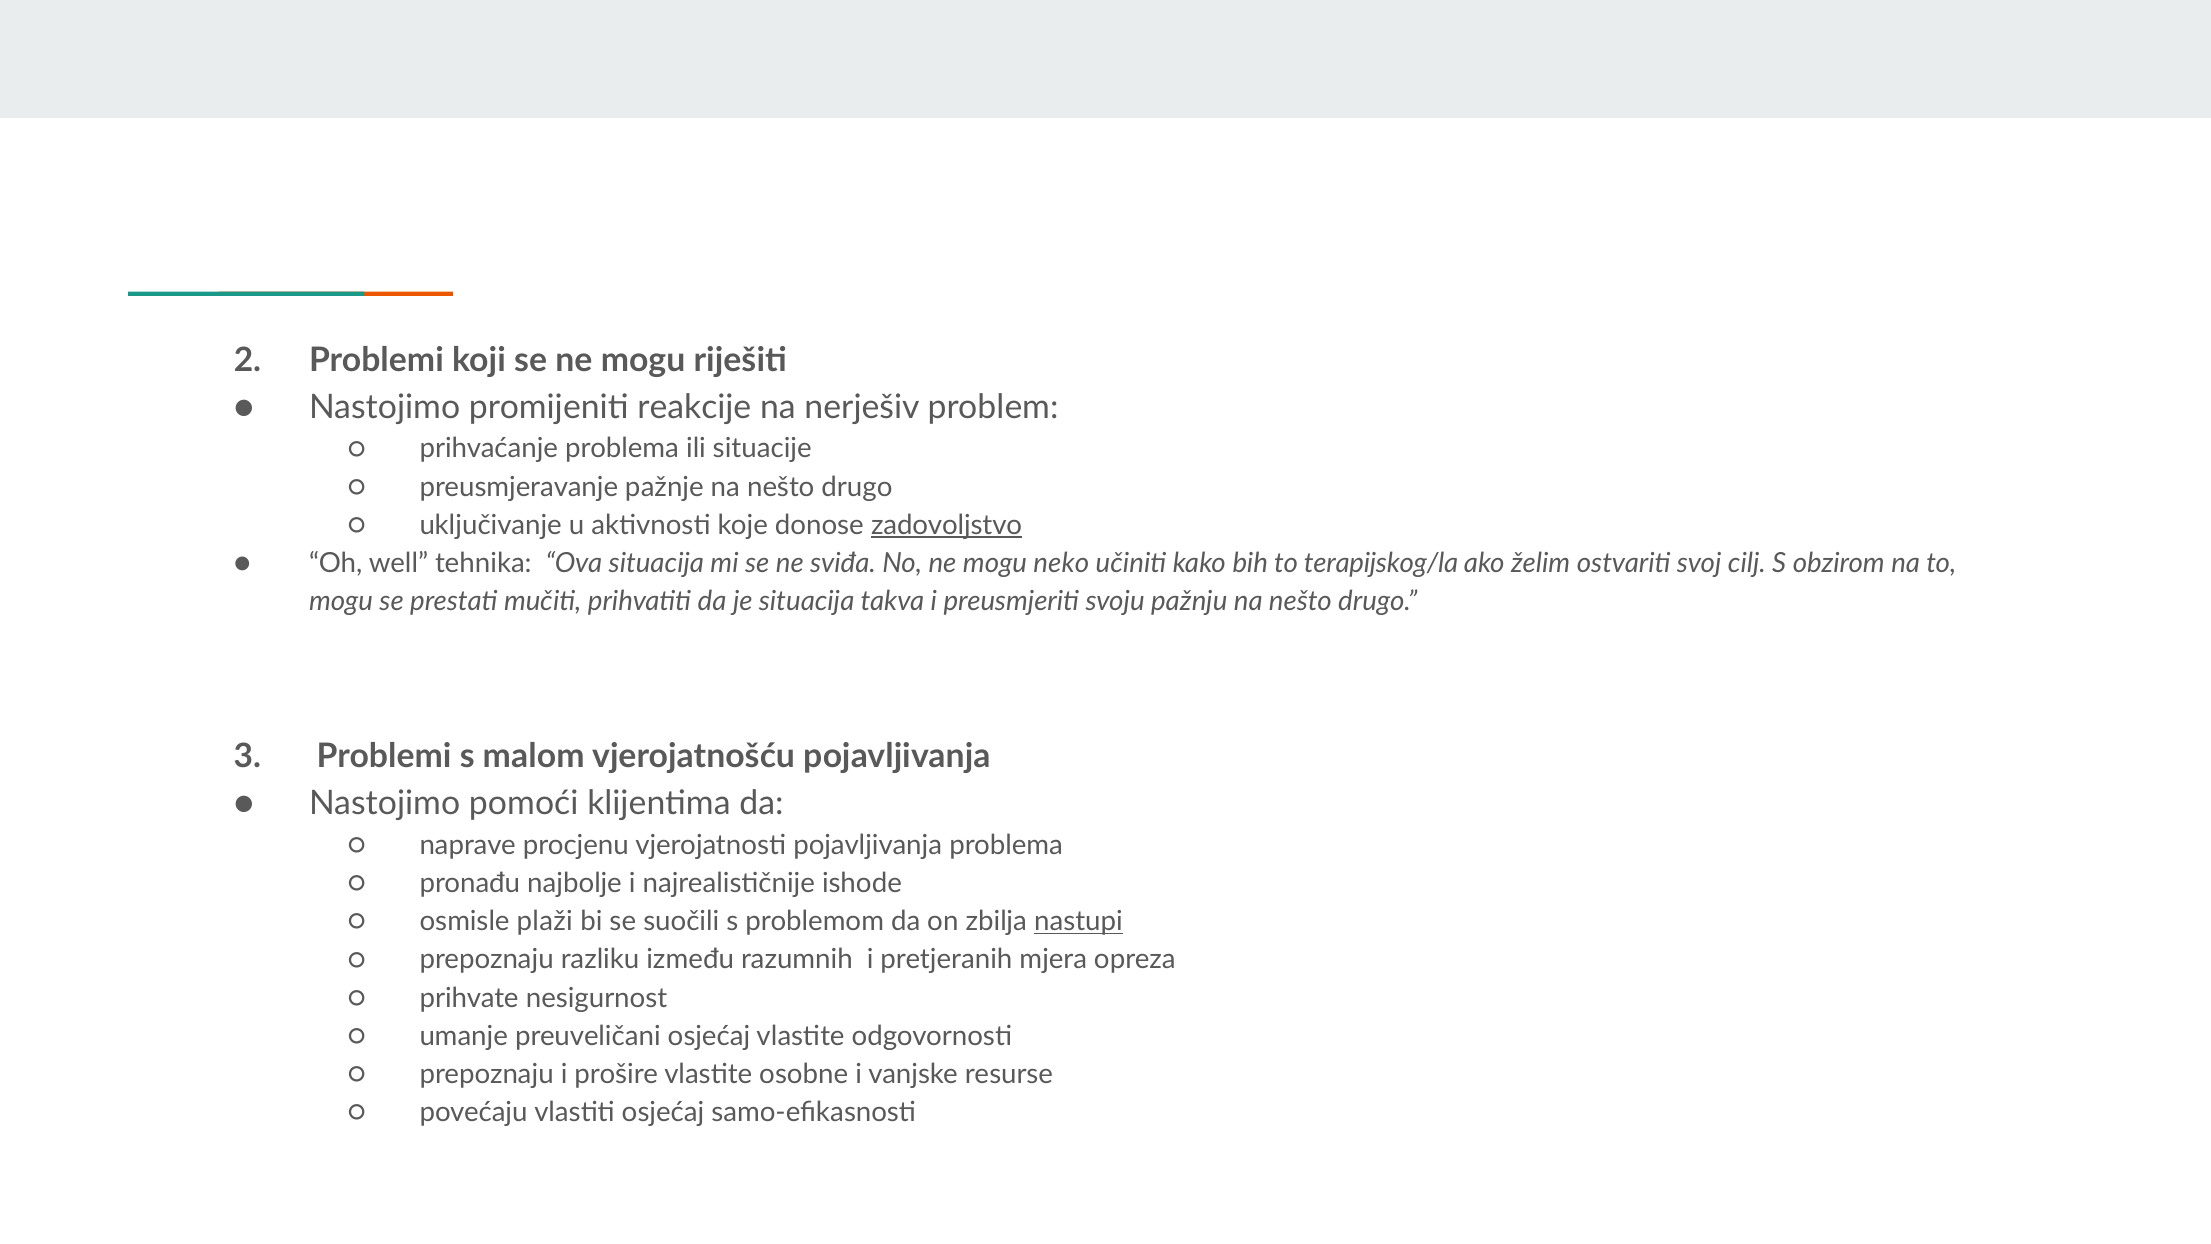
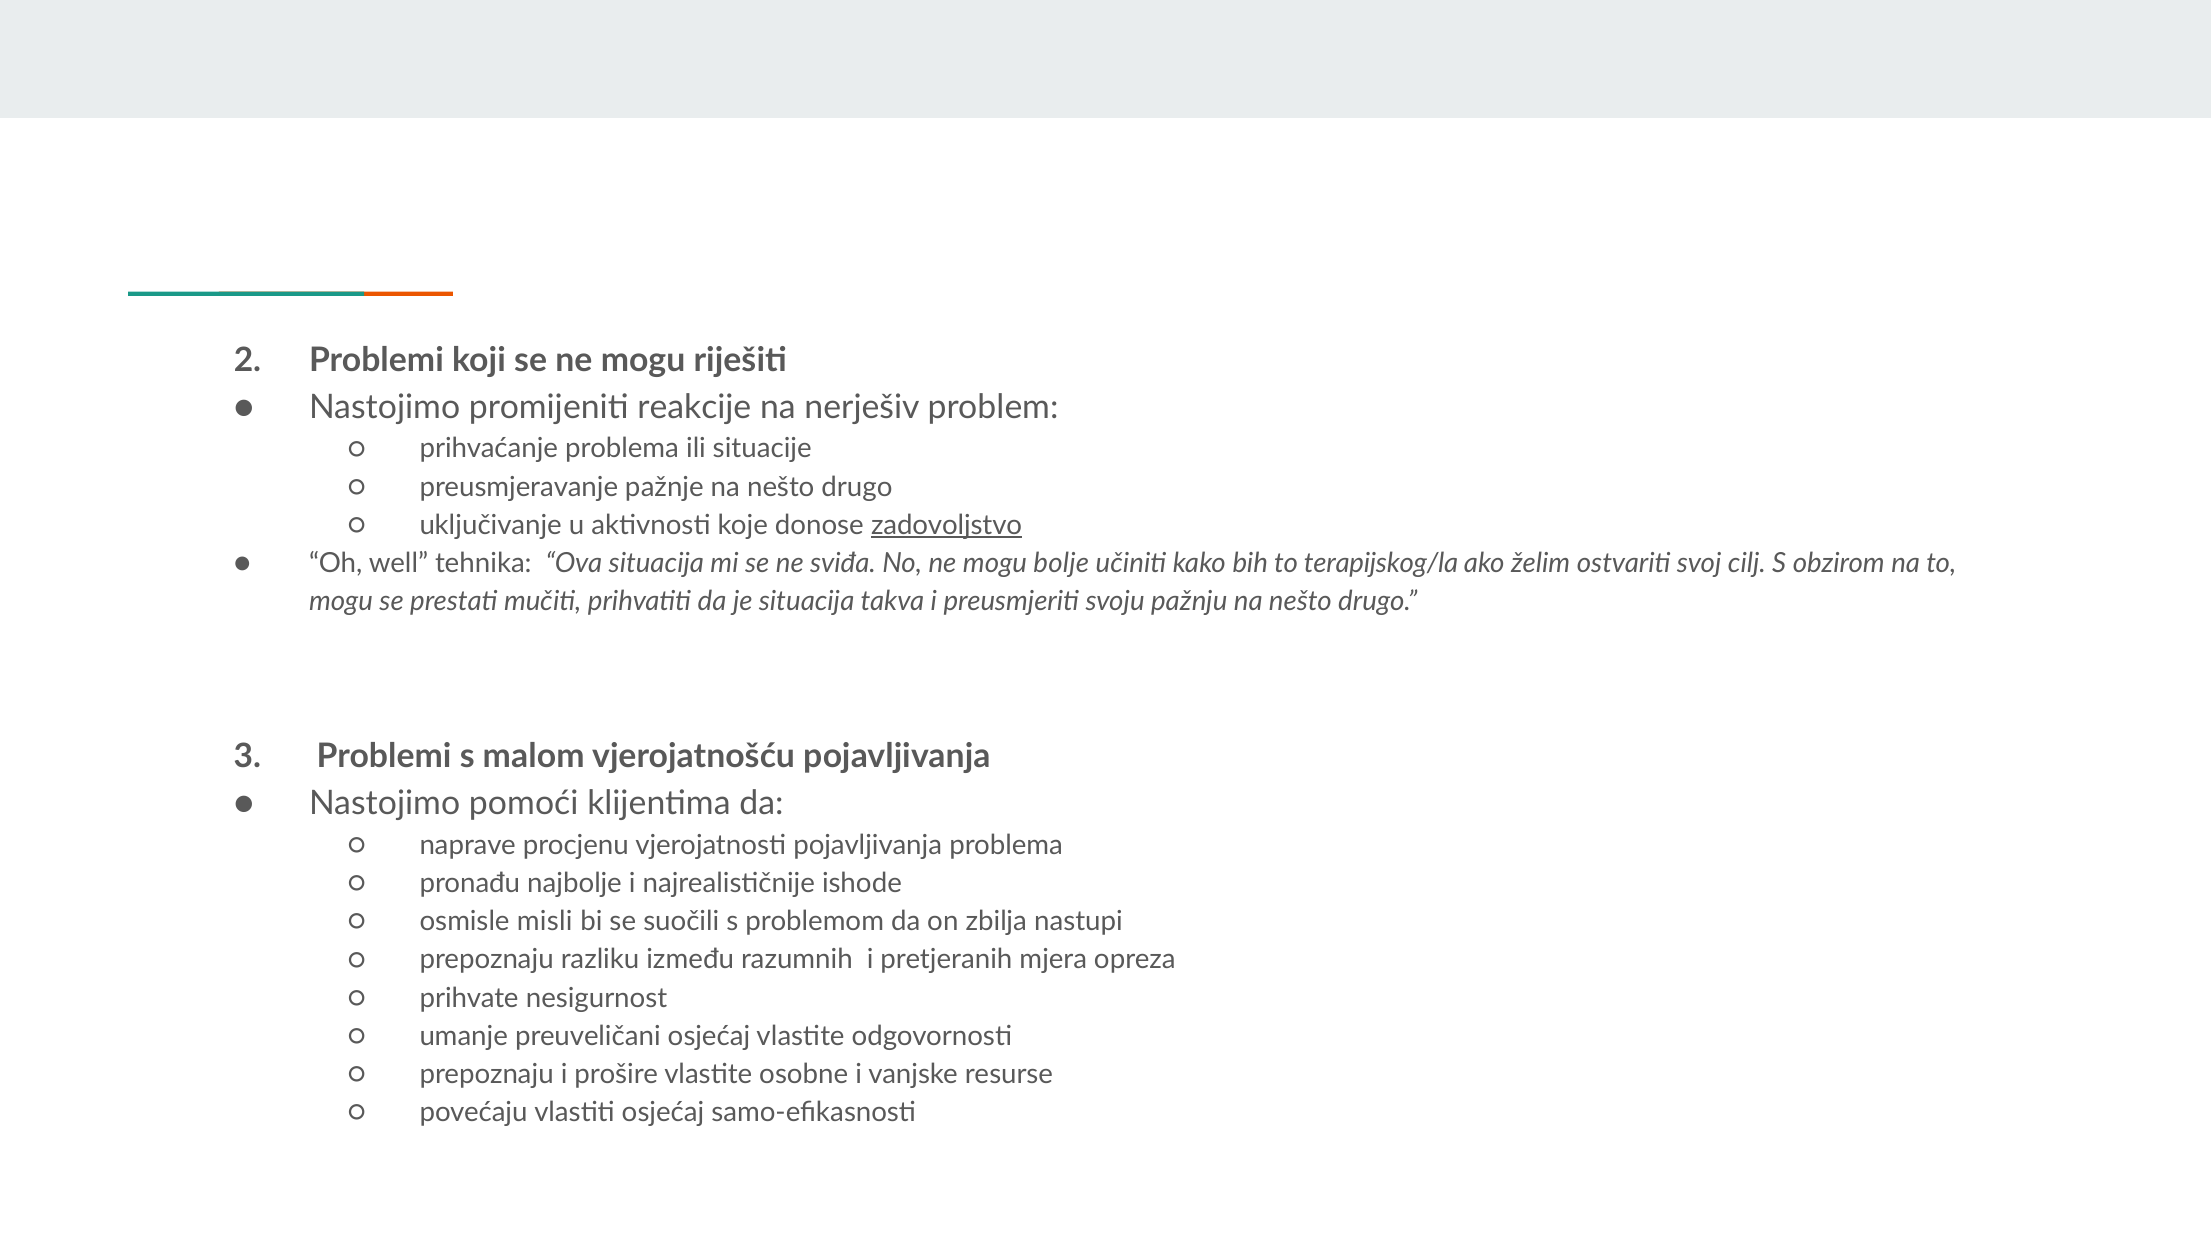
neko: neko -> bolje (1061, 563)
plaži: plaži -> misli (545, 921)
nastupi underline: present -> none (1078, 921)
